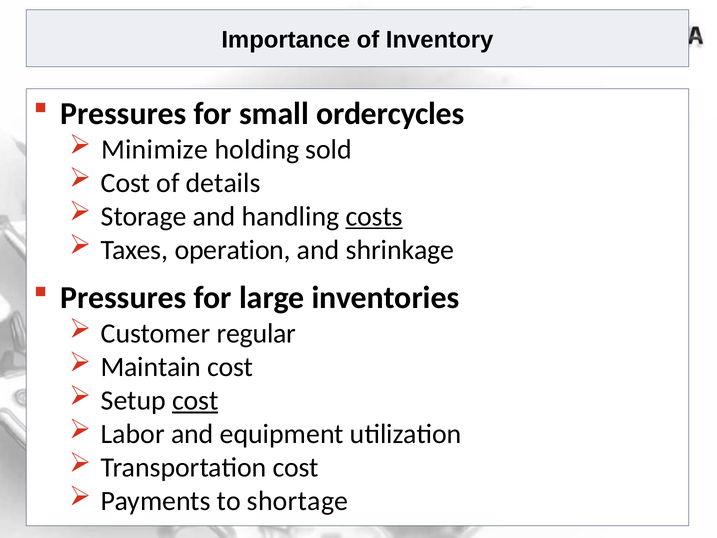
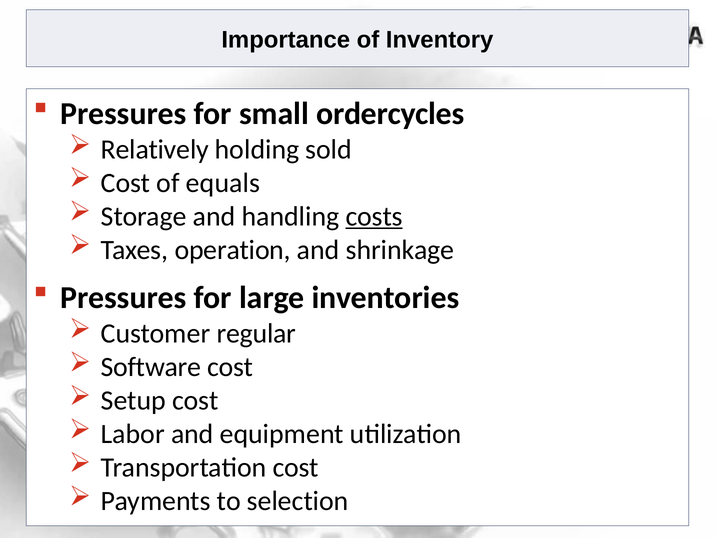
Minimize: Minimize -> Relatively (155, 149)
details: details -> equals (223, 183)
Maintain: Maintain -> Software (151, 367)
cost underline: present -> none (195, 400)
shortage: shortage -> selection (298, 501)
